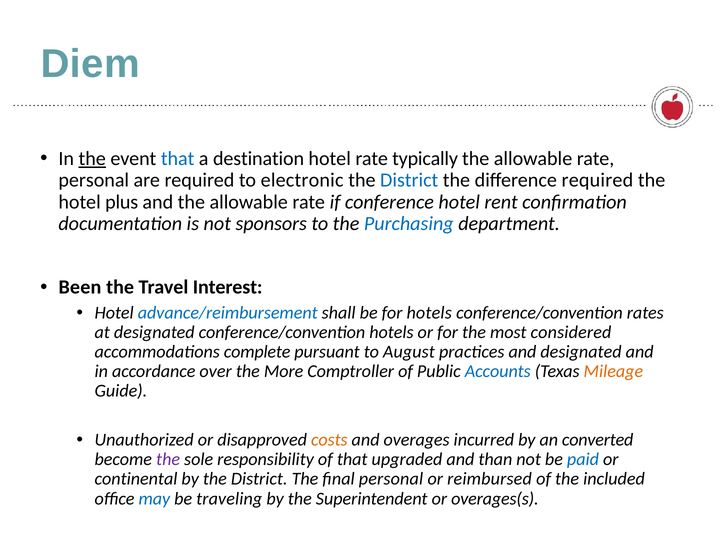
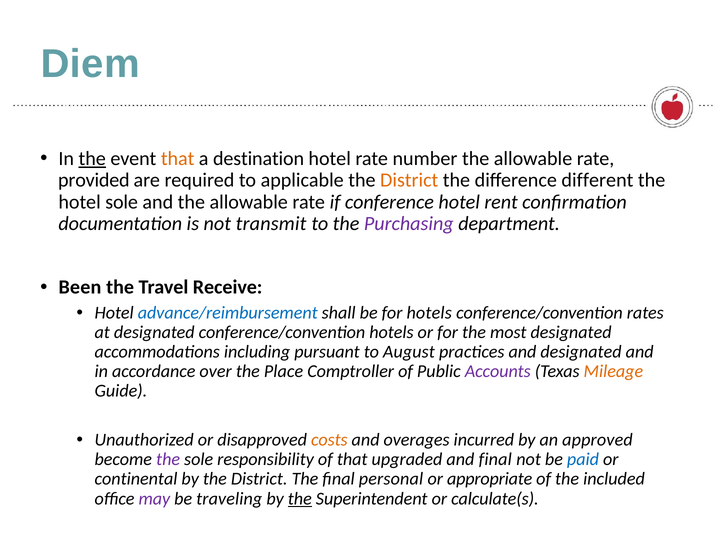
that colour: blue -> orange (178, 159)
typically: typically -> number (425, 159)
personal: personal -> provided (94, 180)
electronic: electronic -> applicable (302, 180)
District colour: blue -> orange (409, 180)
difference required: required -> different (597, 180)
hotel plus: plus -> sole (122, 202)
sponsors: sponsors -> transmit (271, 224)
Purchasing colour: blue -> purple (409, 224)
Interest: Interest -> Receive (228, 287)
most considered: considered -> designated (571, 333)
complete: complete -> including (257, 352)
More: More -> Place (284, 372)
Accounts colour: blue -> purple (498, 372)
converted: converted -> approved (597, 440)
and than: than -> final (495, 460)
reimbursed: reimbursed -> appropriate (490, 479)
may colour: blue -> purple (154, 499)
the underline: none -> present (300, 499)
overages(s: overages(s -> calculate(s (495, 499)
